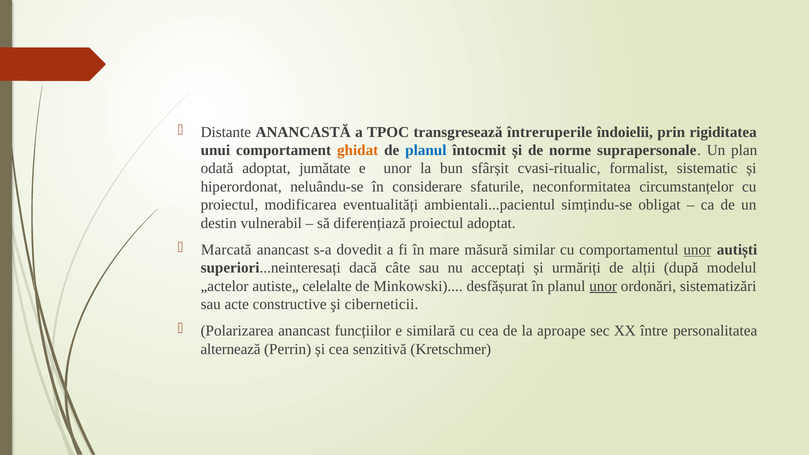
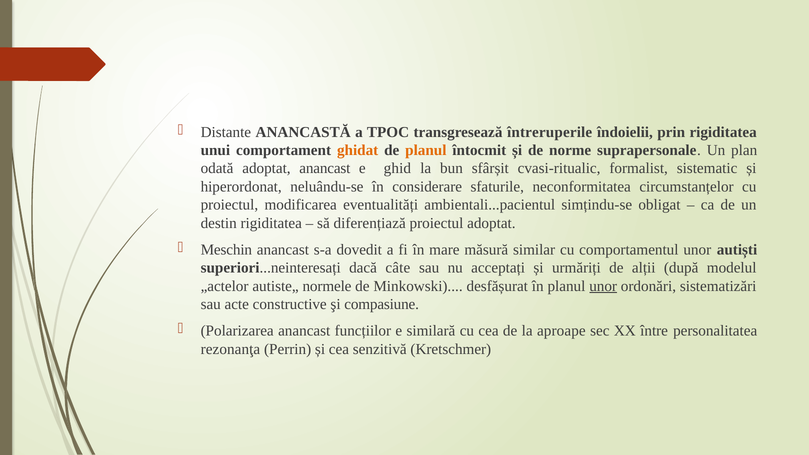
planul colour: blue -> orange (426, 150)
adoptat jumătate: jumătate -> anancast (325, 168)
e unor: unor -> ghid (397, 168)
destin vulnerabil: vulnerabil -> rigiditatea (271, 223)
Marcată: Marcată -> Meschin (226, 250)
unor underline: present -> none (697, 250)
celelalte: celelalte -> normele (327, 286)
ciberneticii: ciberneticii -> compasiune (382, 304)
alternează: alternează -> rezonanţa (230, 349)
